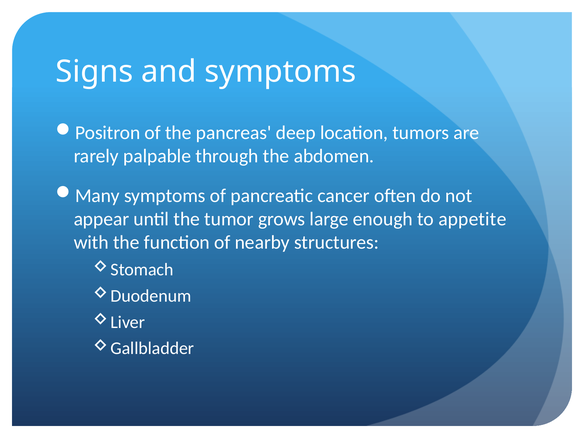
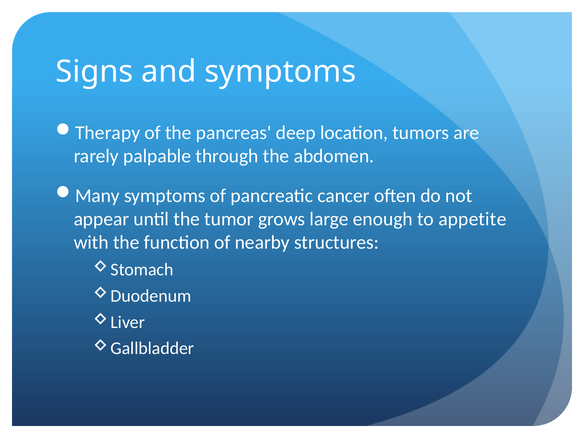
Positron: Positron -> Therapy (108, 133)
